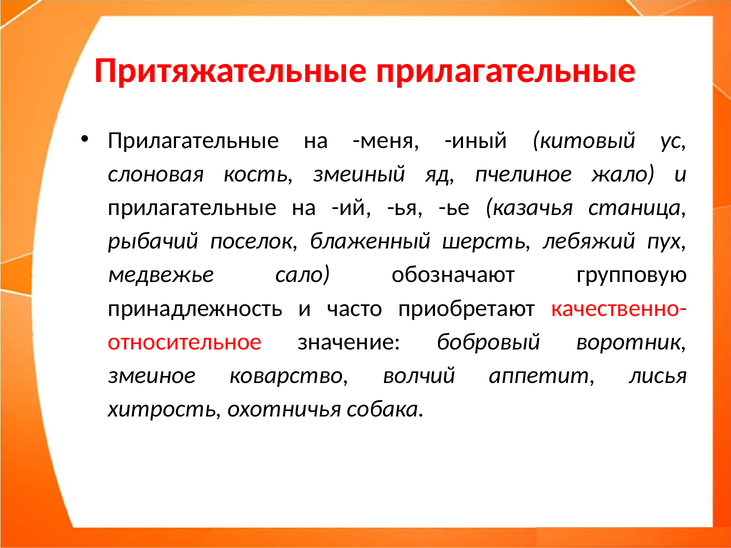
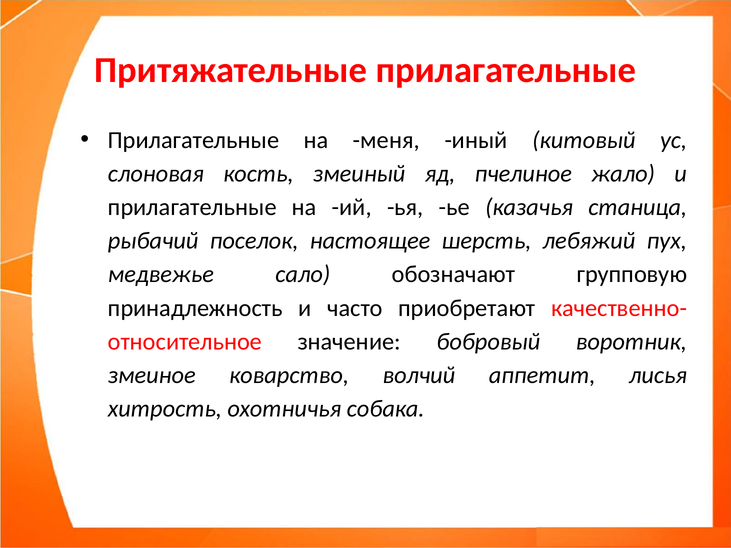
блаженный: блаженный -> настоящее (370, 241)
